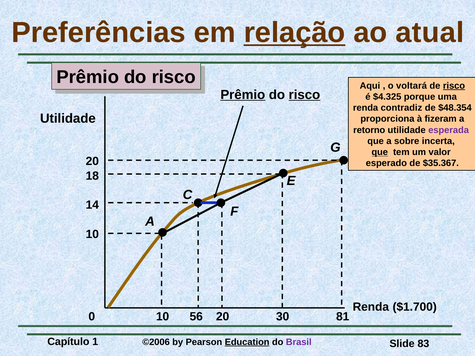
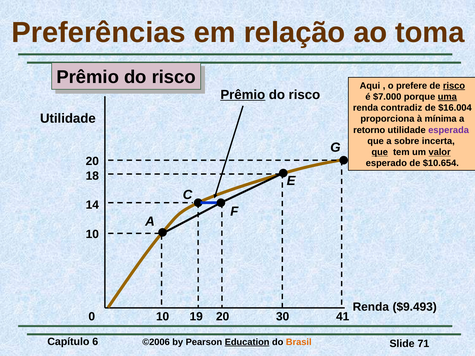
relação underline: present -> none (295, 33)
atual: atual -> toma (430, 33)
voltará: voltará -> prefere (412, 86)
risco underline: present -> none (304, 95)
$4.325: $4.325 -> $7.000 (387, 97)
uma underline: none -> present (447, 97)
$48.354: $48.354 -> $16.004 (455, 108)
fizeram: fizeram -> mínima (441, 119)
valor underline: none -> present (440, 152)
$35.367: $35.367 -> $10.654 (441, 163)
$1.700: $1.700 -> $9.493 (415, 307)
56: 56 -> 19 (196, 317)
81: 81 -> 41 (343, 317)
1: 1 -> 6 (95, 342)
Brasil colour: purple -> orange (299, 342)
83: 83 -> 71 (423, 344)
